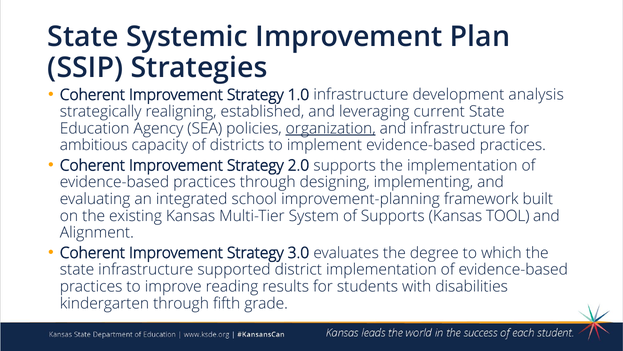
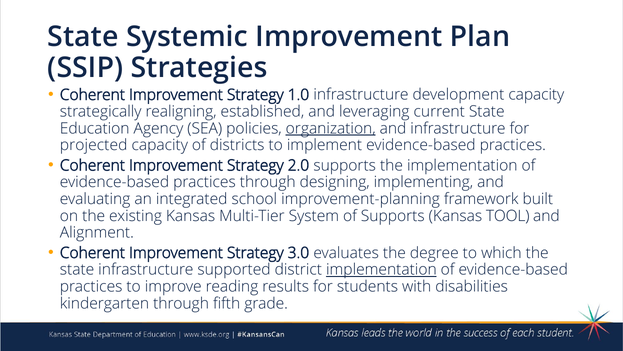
development analysis: analysis -> capacity (536, 95)
ambitious: ambitious -> projected (94, 145)
implementation underline: none -> present (381, 269)
